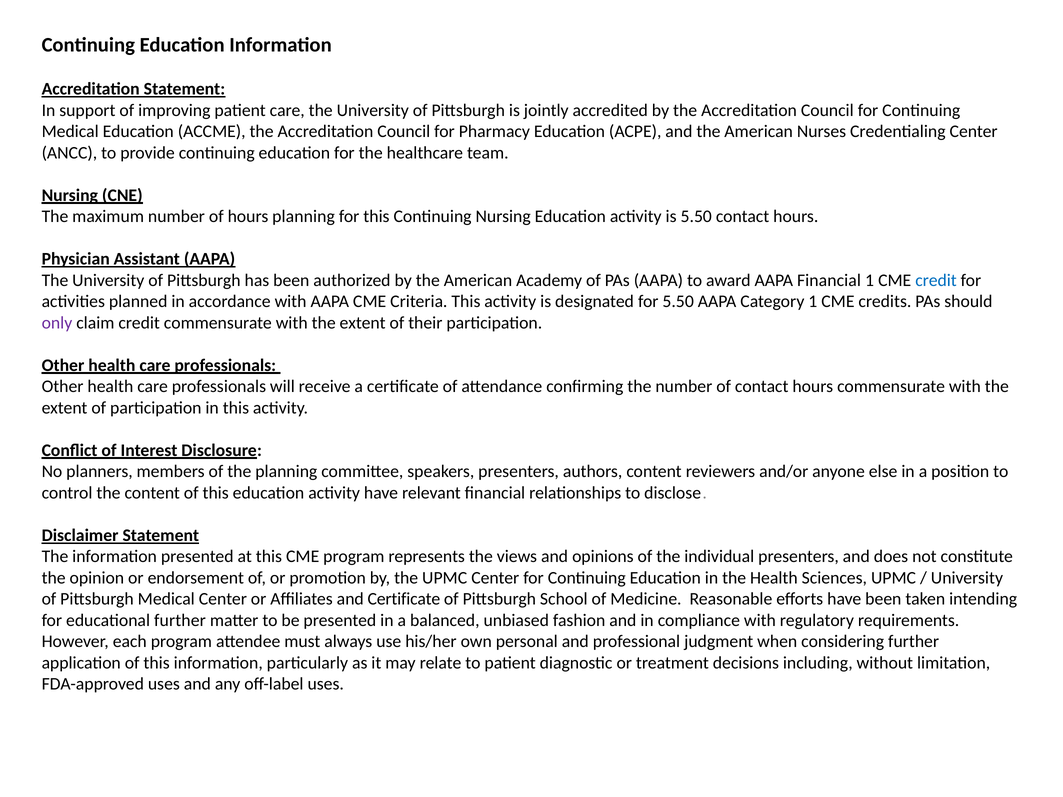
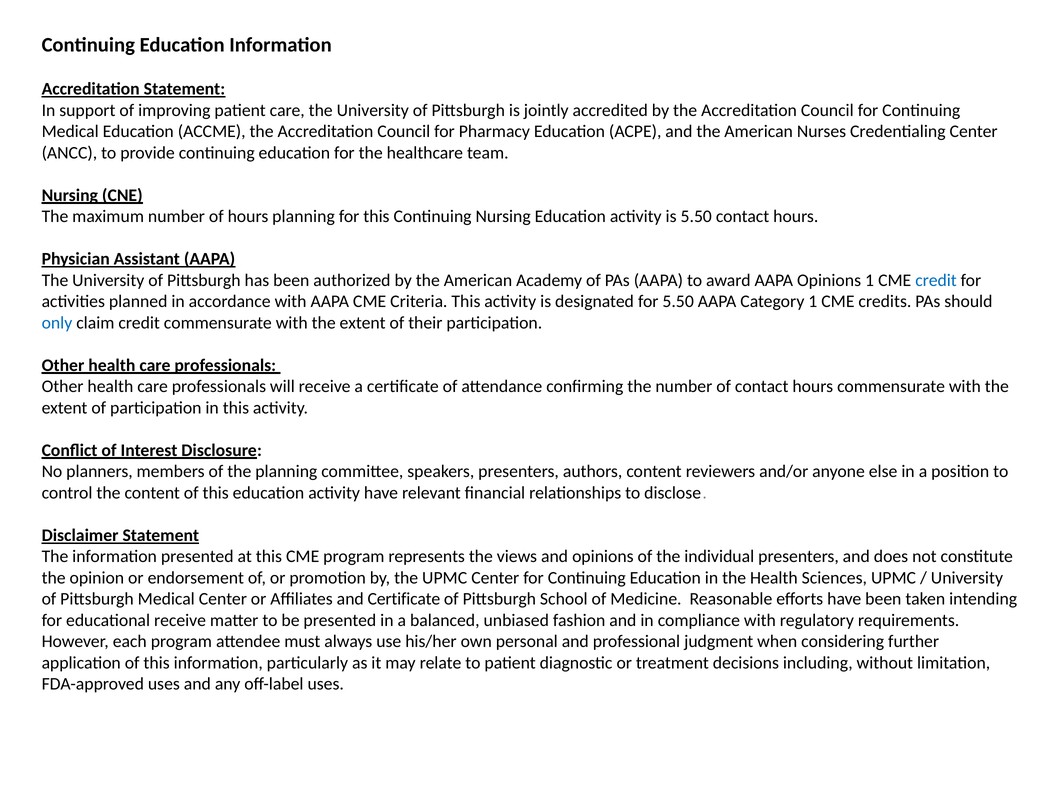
AAPA Financial: Financial -> Opinions (829, 280)
only colour: purple -> blue (57, 323)
educational further: further -> receive (180, 621)
